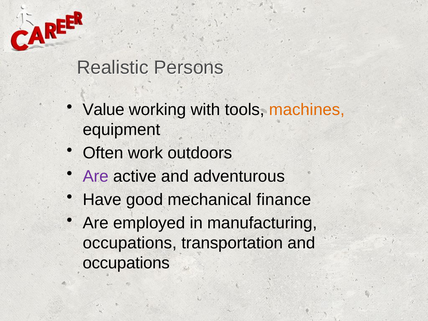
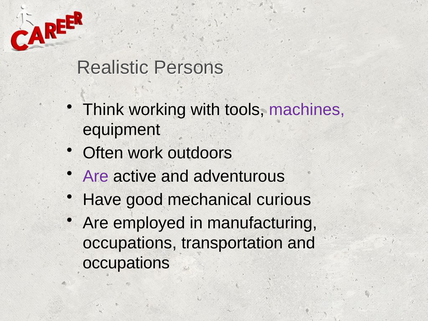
Value: Value -> Think (103, 110)
machines colour: orange -> purple (307, 110)
finance: finance -> curious (284, 200)
